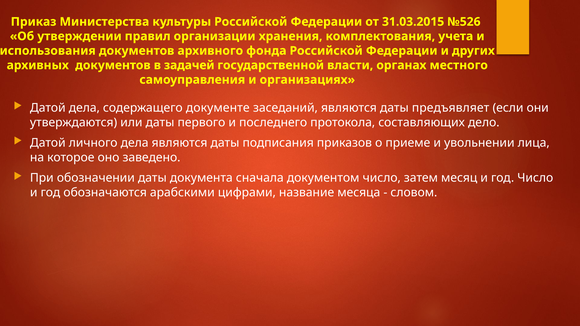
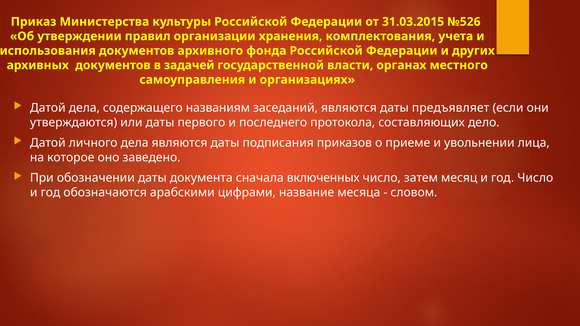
документе: документе -> названиям (218, 108)
документом: документом -> включенных (323, 178)
